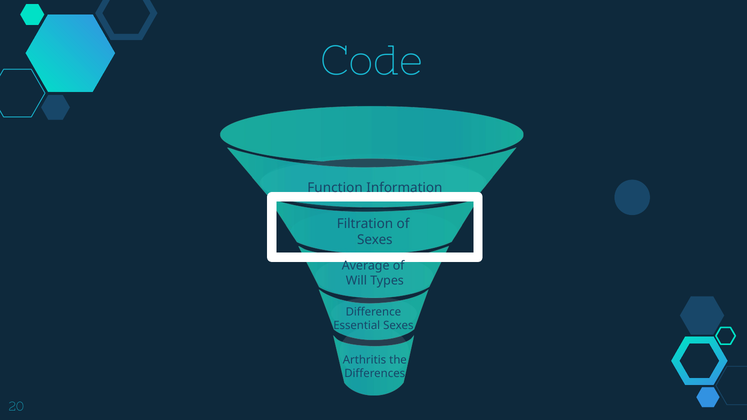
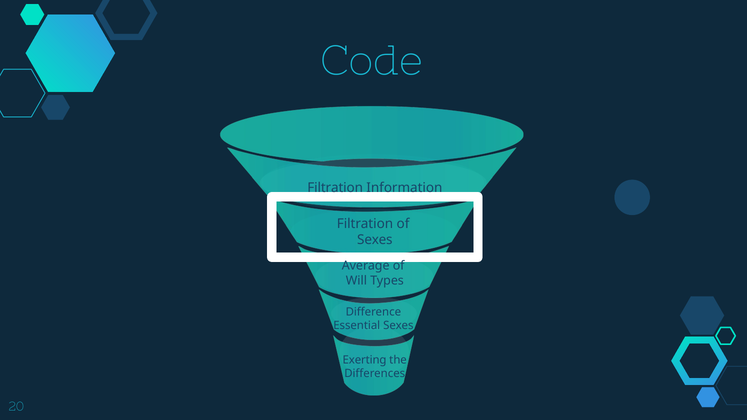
Function: Function -> Filtration (335, 188)
Arthritis: Arthritis -> Exerting (365, 360)
